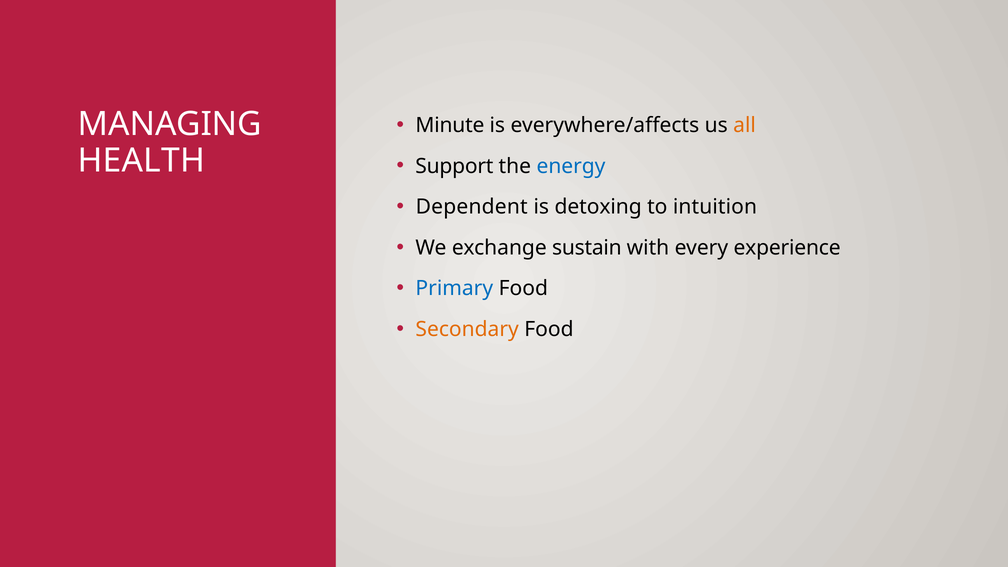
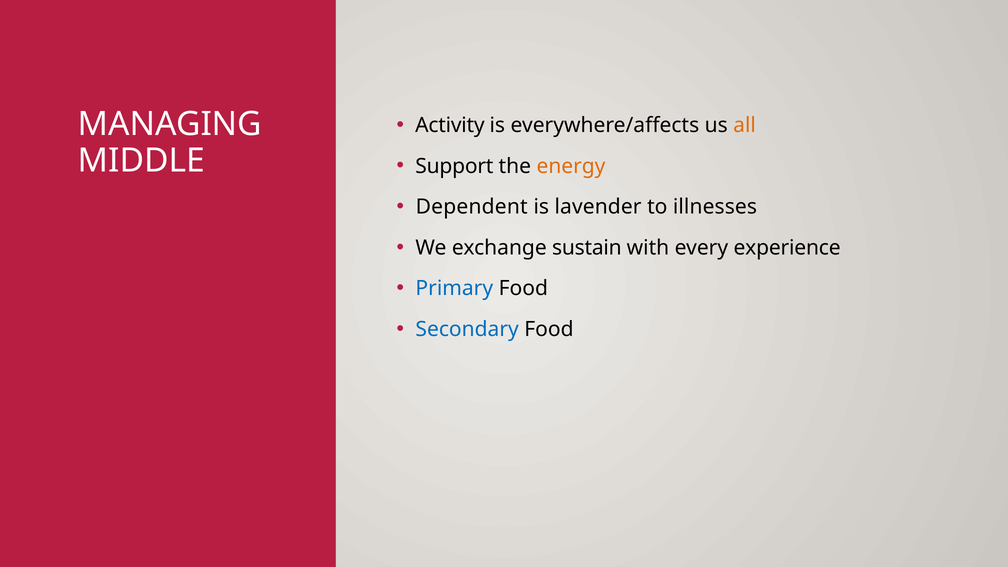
Minute: Minute -> Activity (450, 125)
HEALTH: HEALTH -> MIDDLE (141, 161)
energy colour: blue -> orange (571, 166)
detoxing: detoxing -> lavender (598, 207)
intuition: intuition -> illnesses (715, 207)
Secondary colour: orange -> blue (467, 329)
